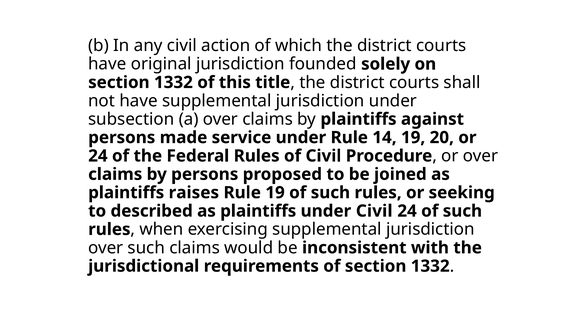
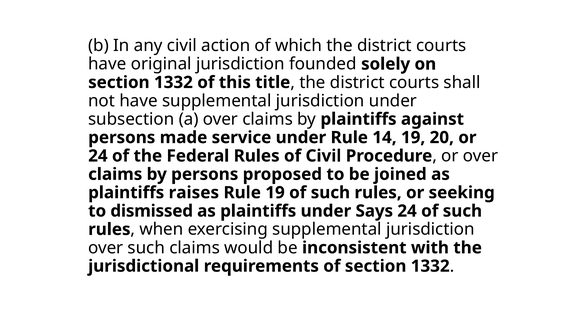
described: described -> dismissed (152, 211)
under Civil: Civil -> Says (374, 211)
